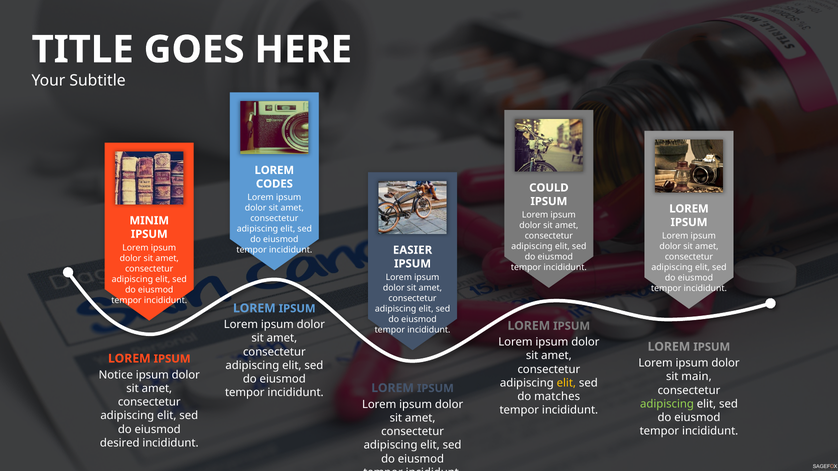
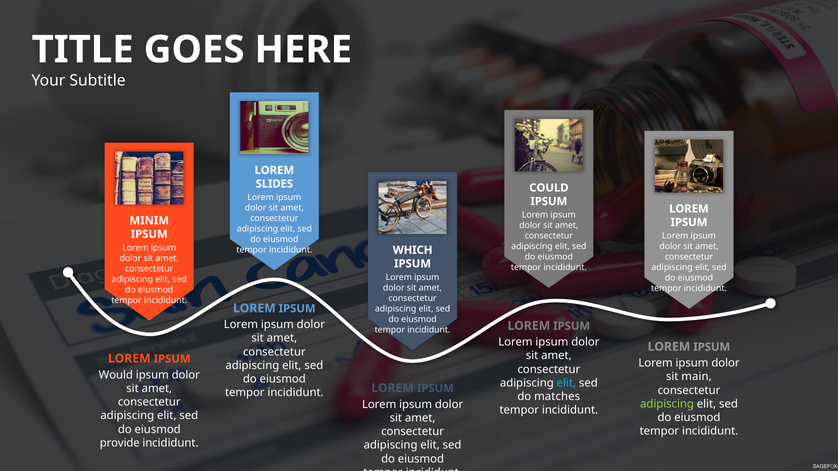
CODES: CODES -> SLIDES (274, 184)
EASIER: EASIER -> WHICH (413, 250)
Notice: Notice -> Would (116, 375)
elit colour: yellow -> light blue (566, 383)
desired: desired -> provide (120, 443)
